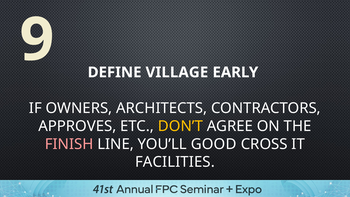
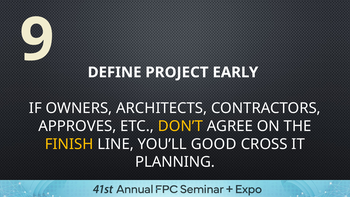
VILLAGE: VILLAGE -> PROJECT (177, 72)
FINISH colour: pink -> yellow (69, 144)
FACILITIES: FACILITIES -> PLANNING (175, 162)
